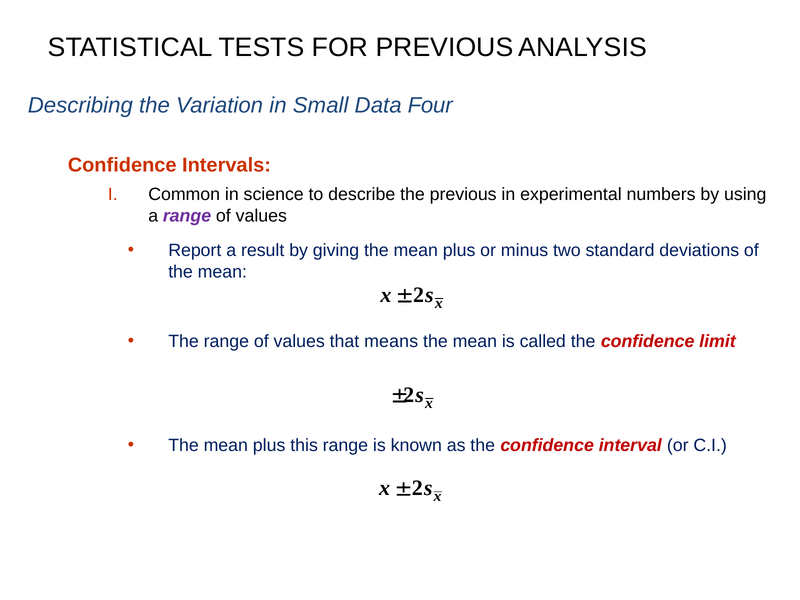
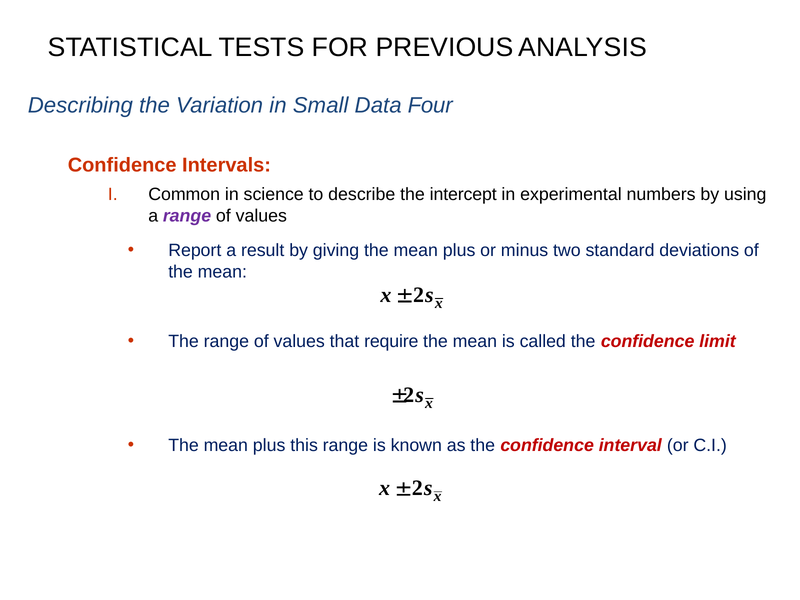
the previous: previous -> intercept (463, 195)
means: means -> require (391, 341)
